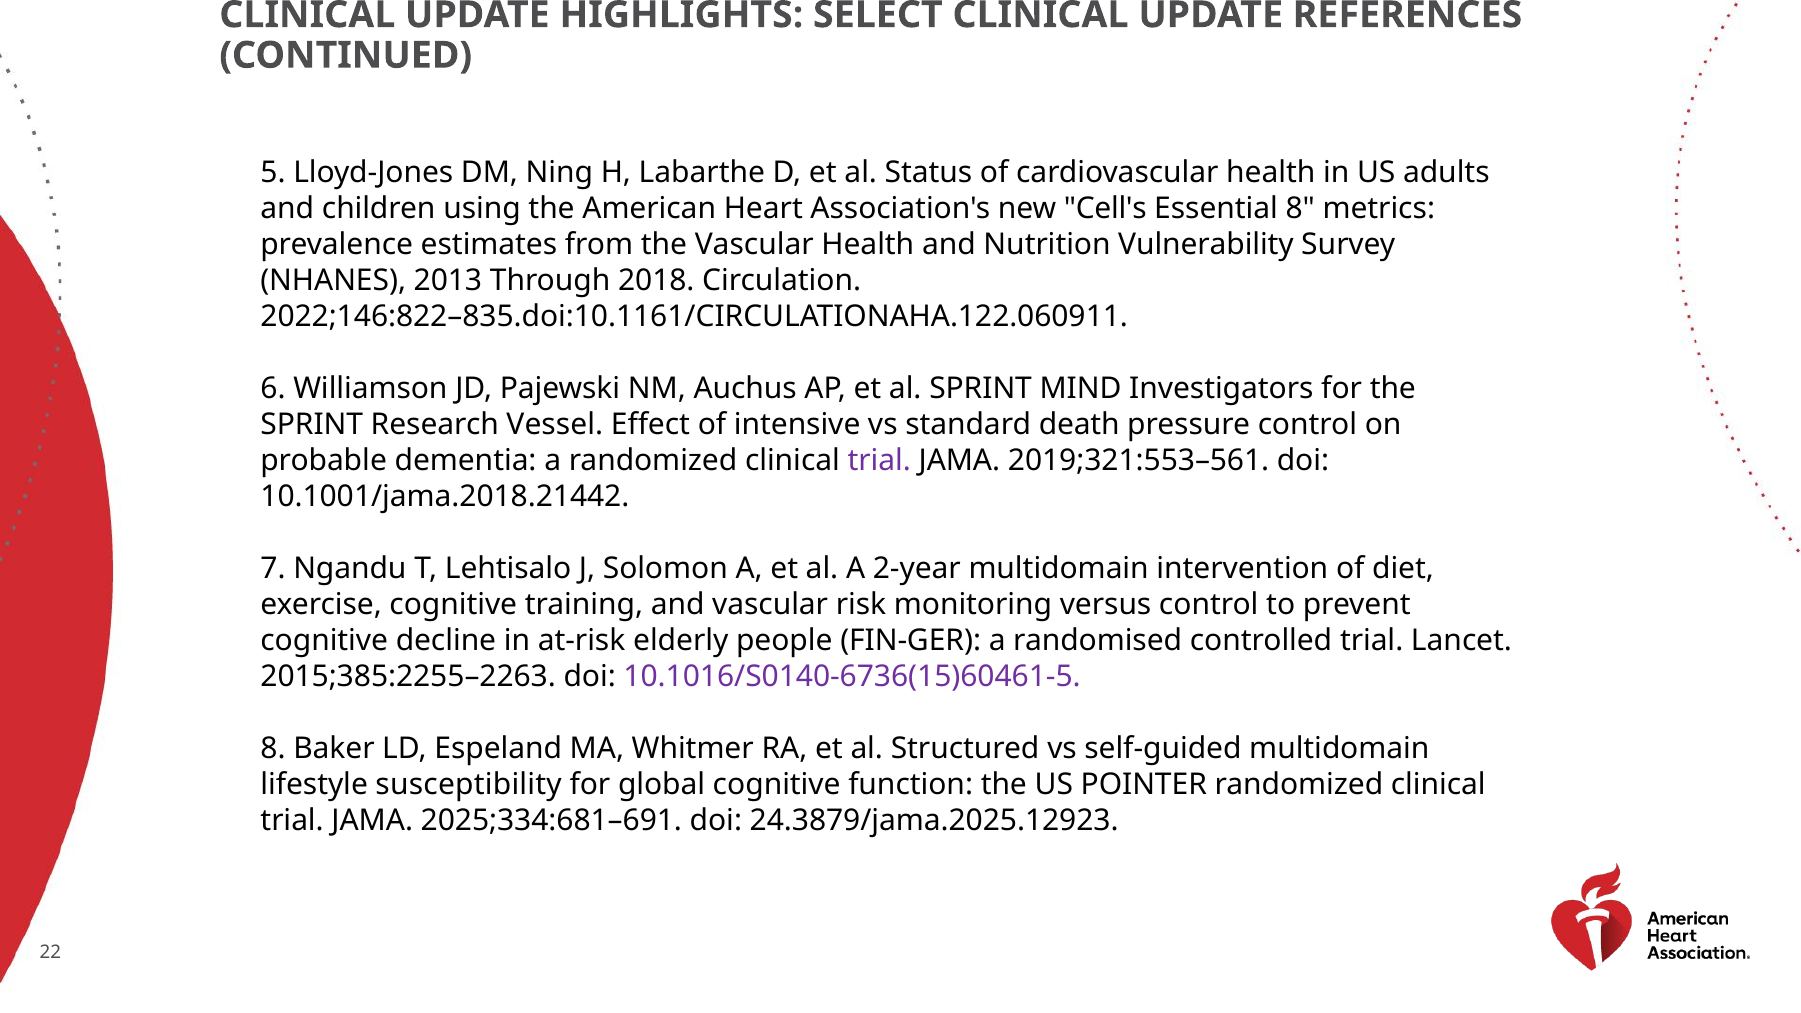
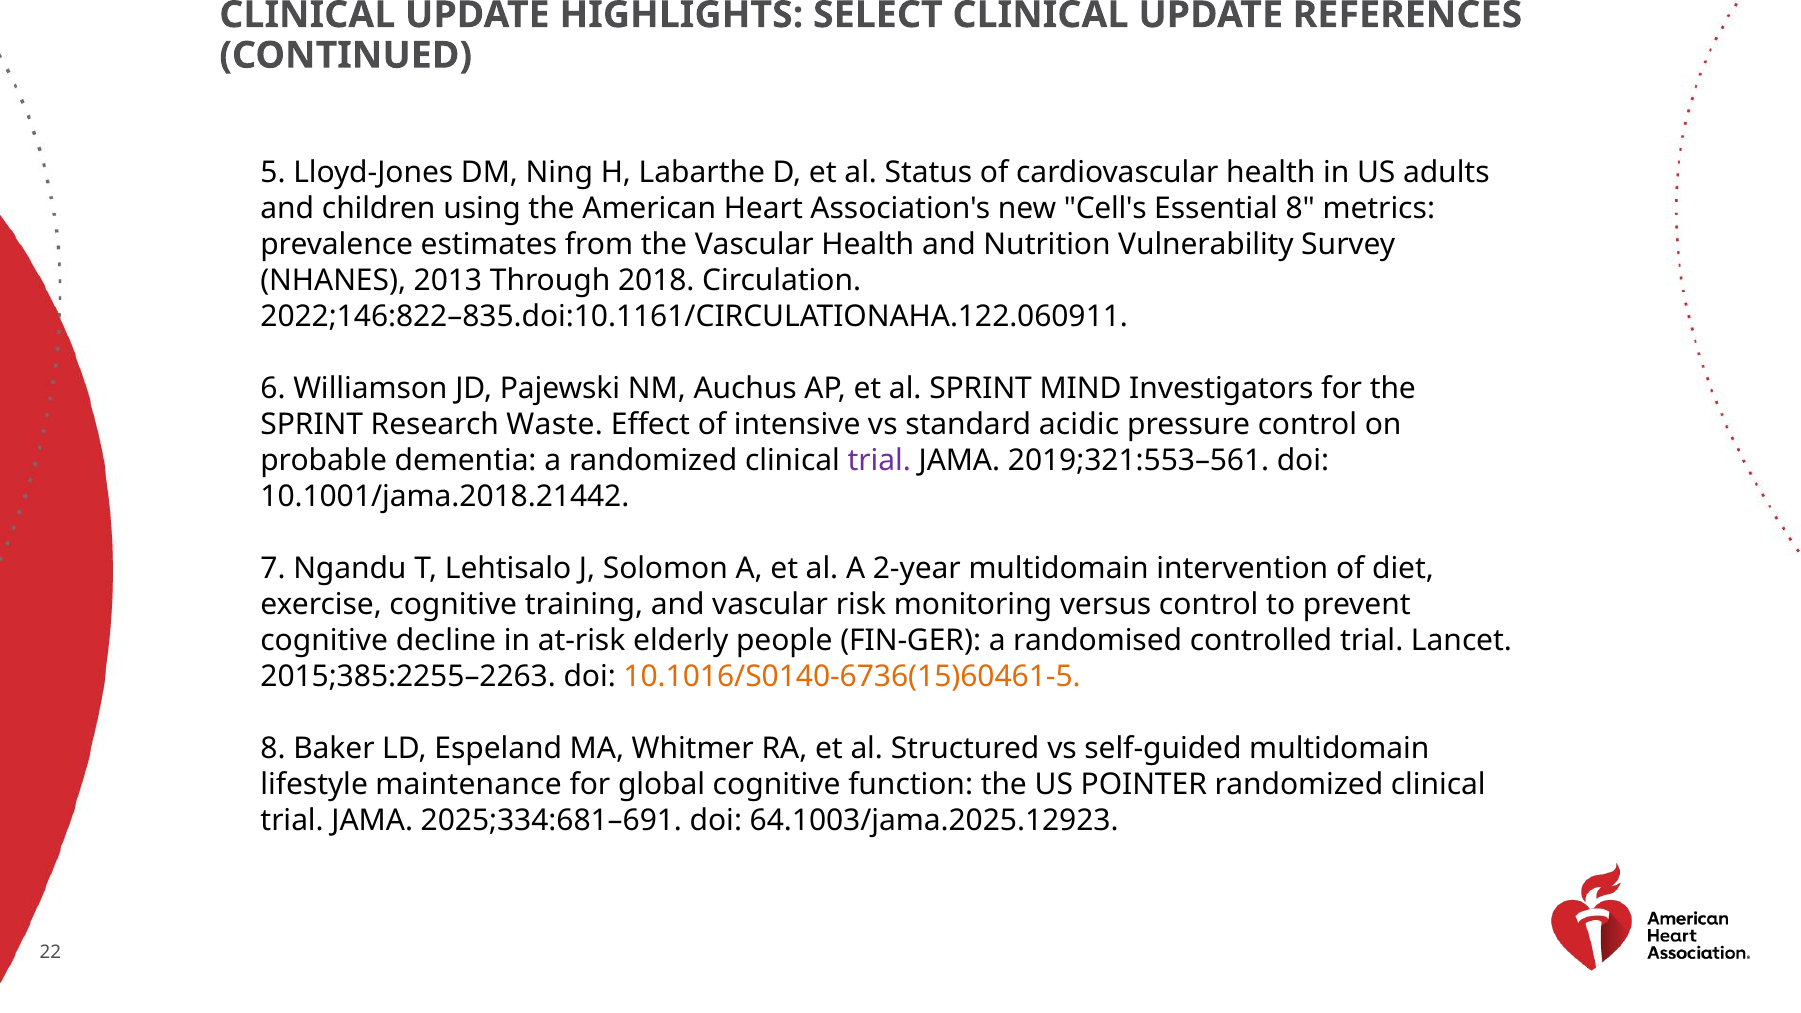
Vessel: Vessel -> Waste (555, 425)
death: death -> acidic (1079, 425)
10.1016/S0140-6736(15)60461-5 colour: purple -> orange (852, 677)
susceptibility: susceptibility -> maintenance (469, 785)
24.3879/jama.2025.12923: 24.3879/jama.2025.12923 -> 64.1003/jama.2025.12923 (934, 821)
